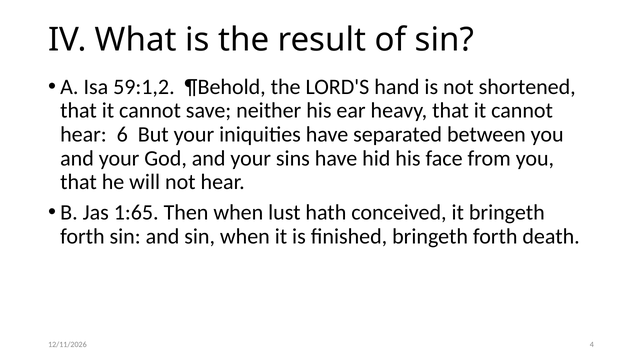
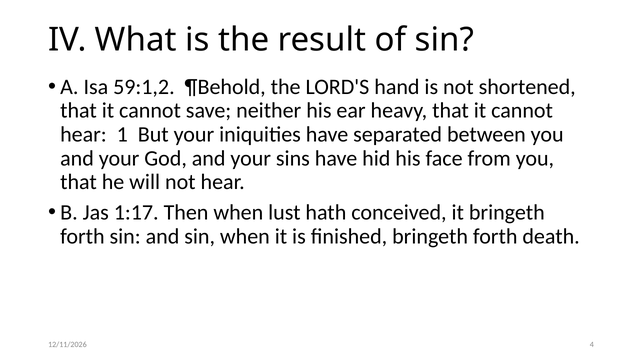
6: 6 -> 1 (122, 135)
1:65: 1:65 -> 1:17 (136, 213)
